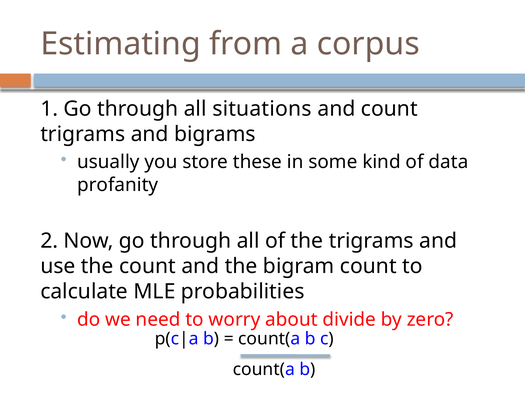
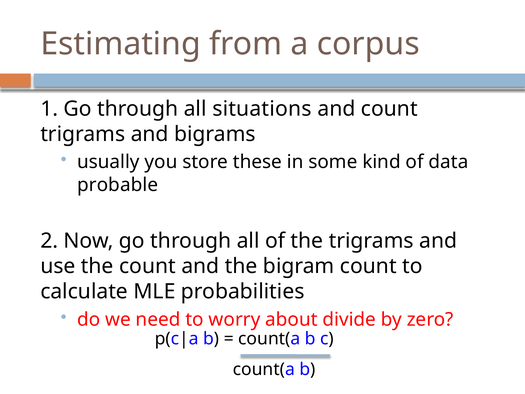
profanity: profanity -> probable (118, 185)
